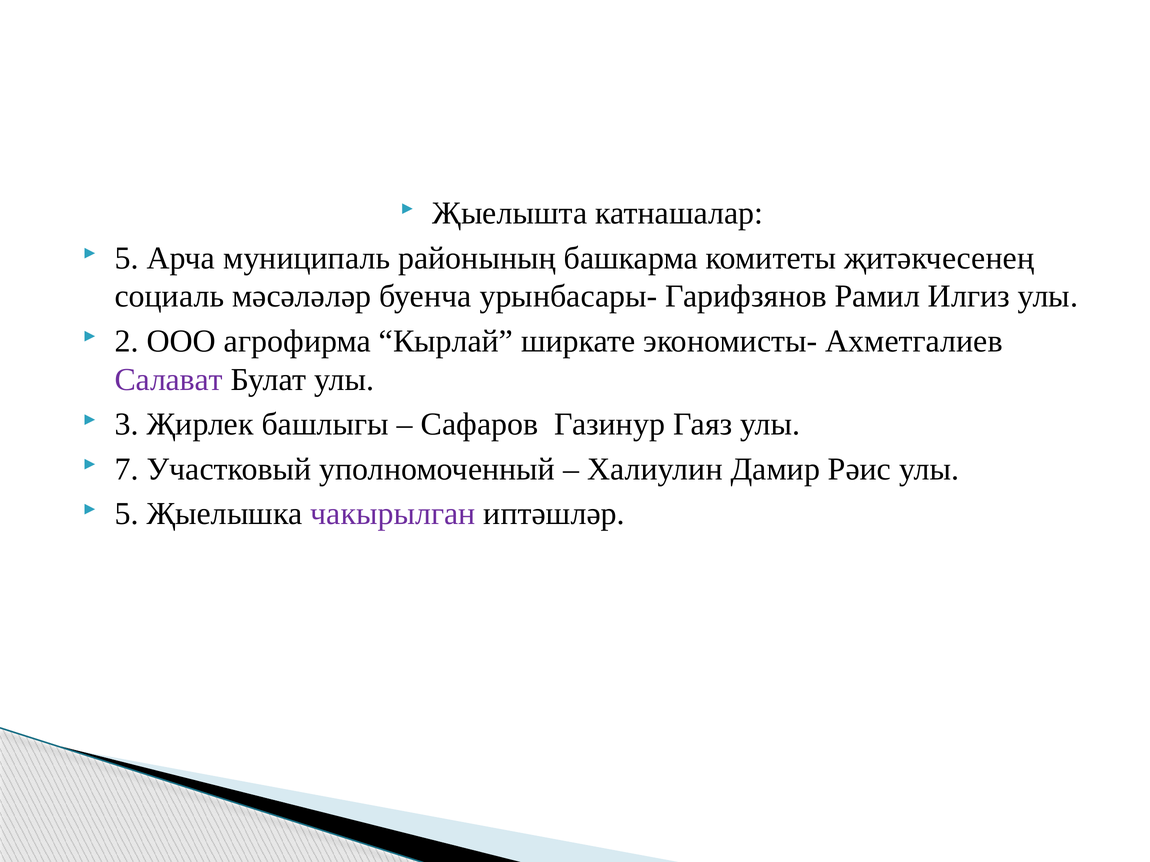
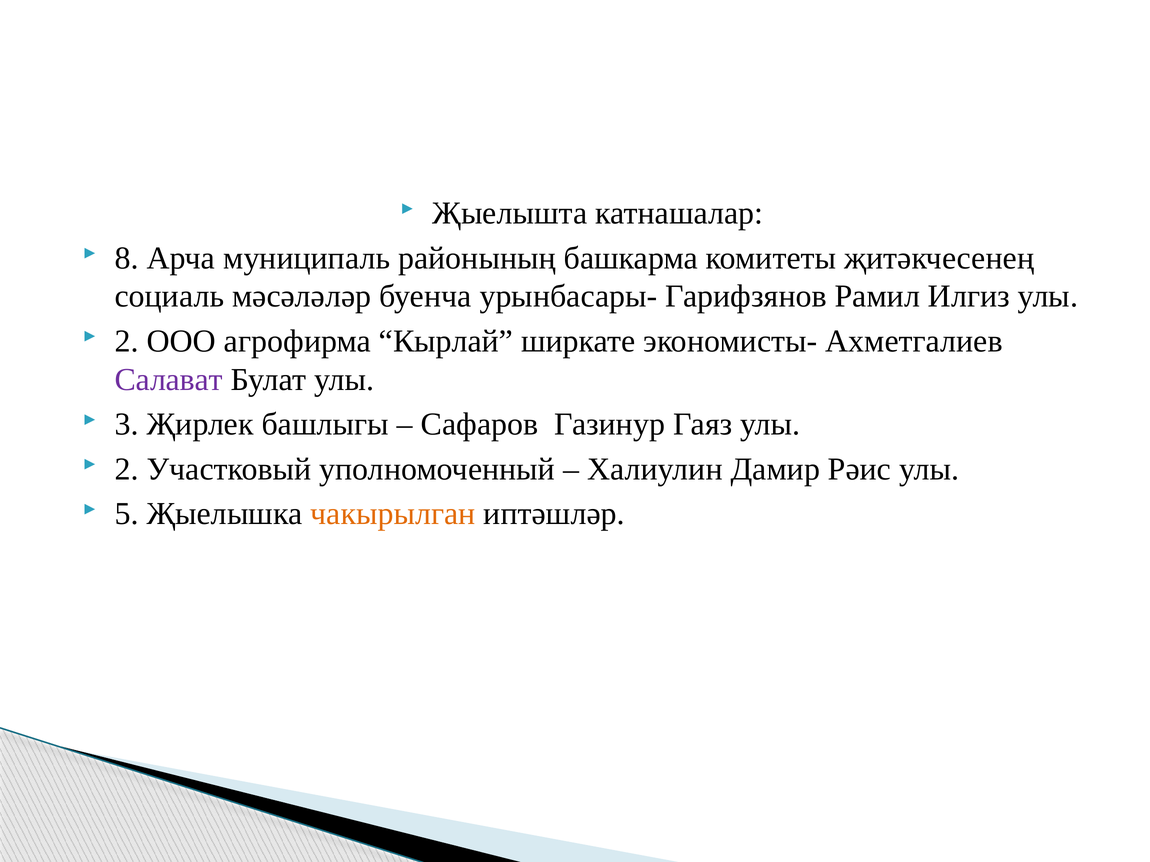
5: 5 -> 8 (127, 258)
7: 7 -> 2 (127, 469)
чакырылган colour: purple -> orange (393, 514)
